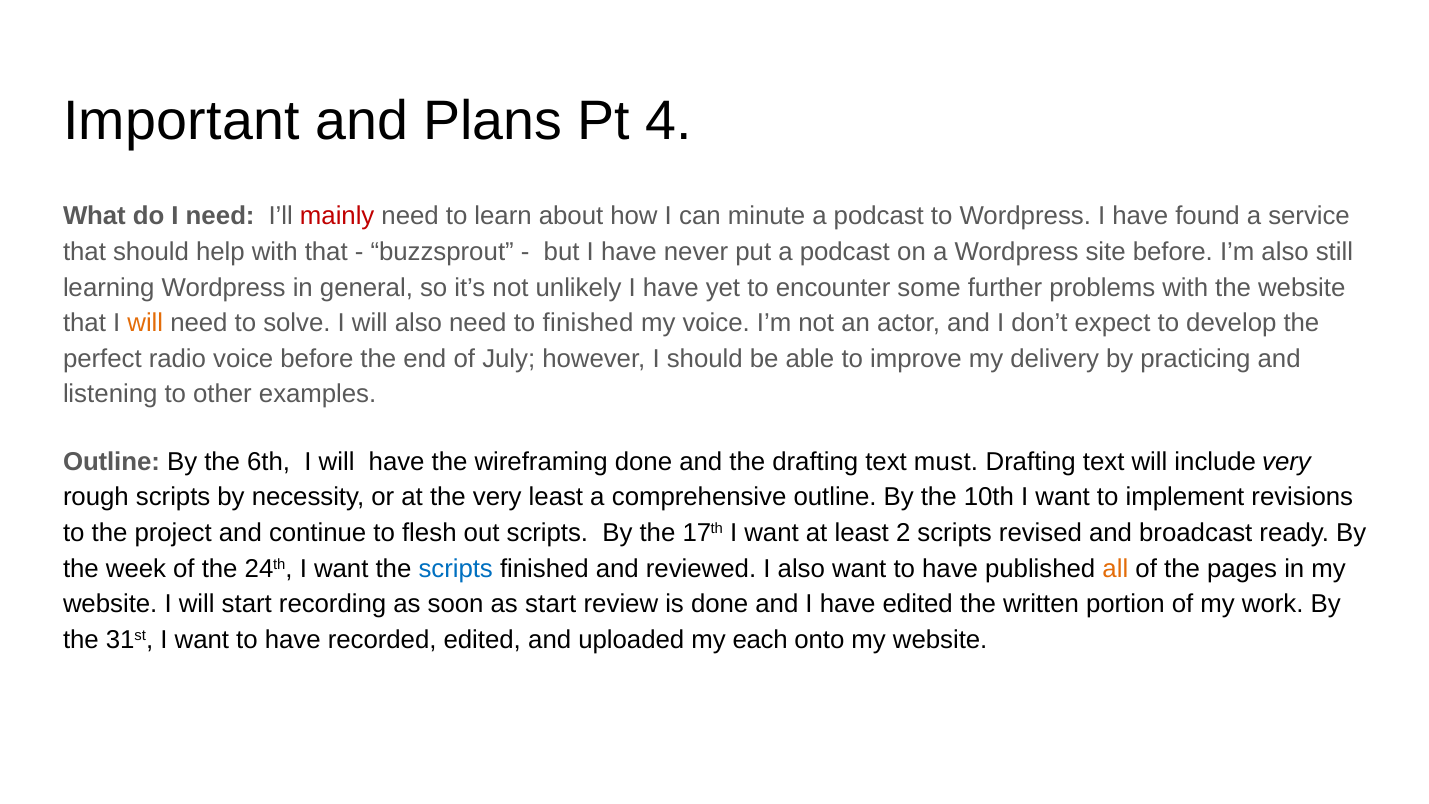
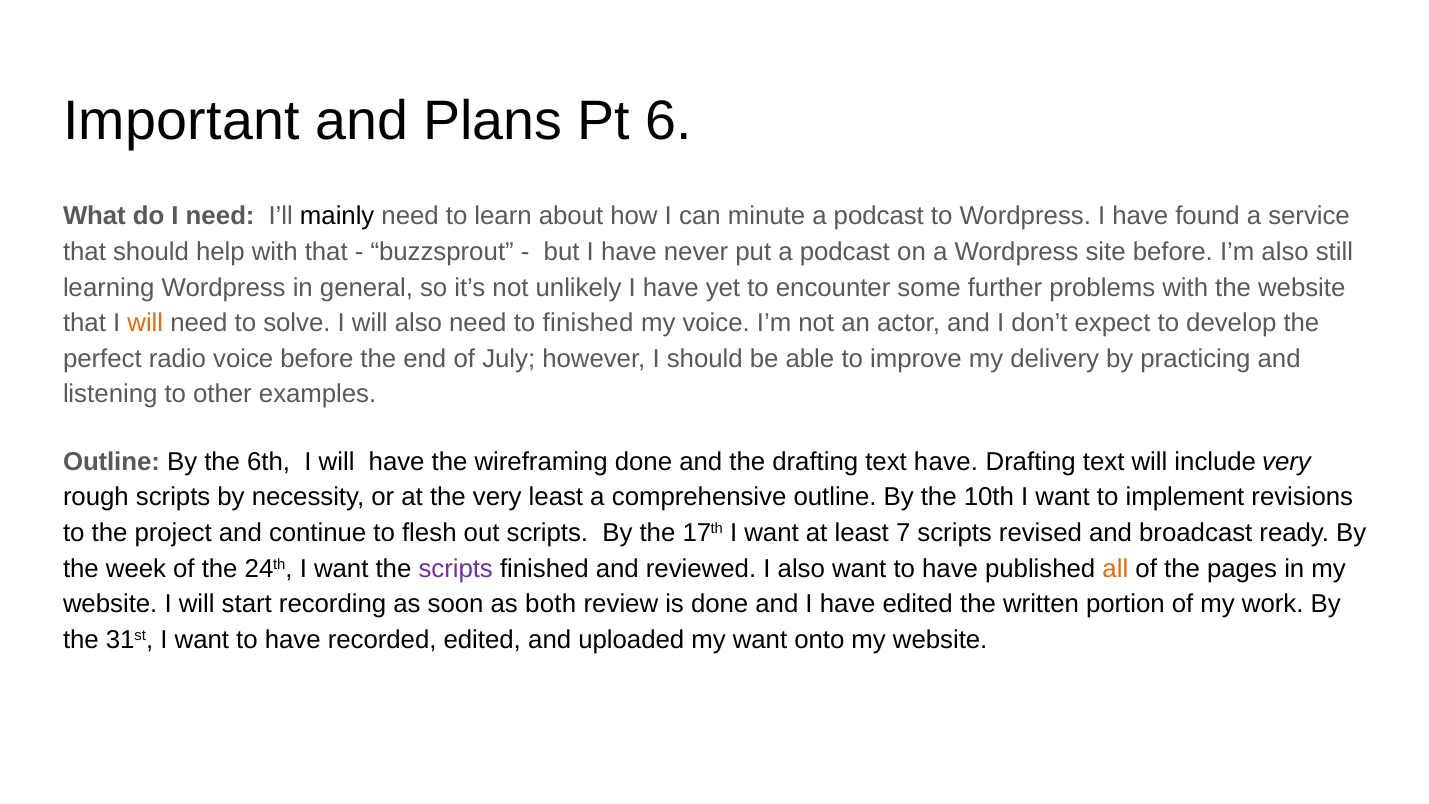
4: 4 -> 6 (668, 121)
mainly colour: red -> black (337, 216)
text must: must -> have (946, 462)
2: 2 -> 7 (903, 533)
scripts colour: blue -> purple (456, 569)
as start: start -> both (551, 604)
my each: each -> want (760, 640)
